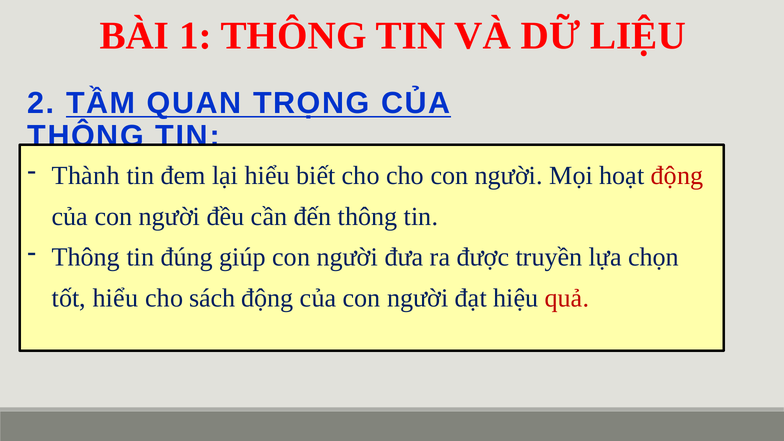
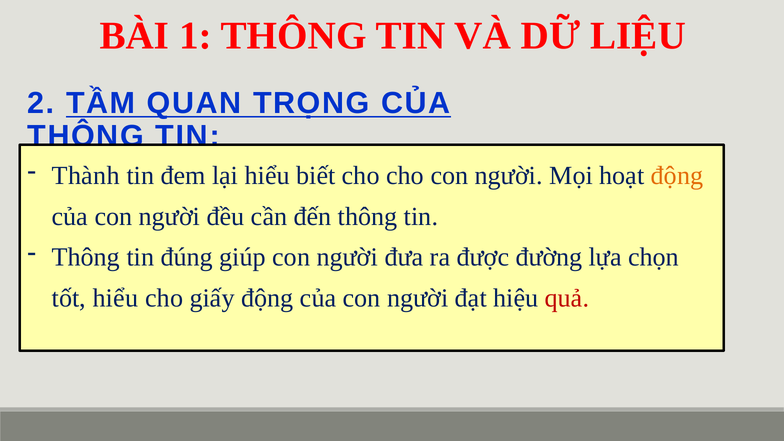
động colour: red -> orange (677, 176)
truyền: truyền -> đường (549, 257)
sách: sách -> giấy (212, 298)
